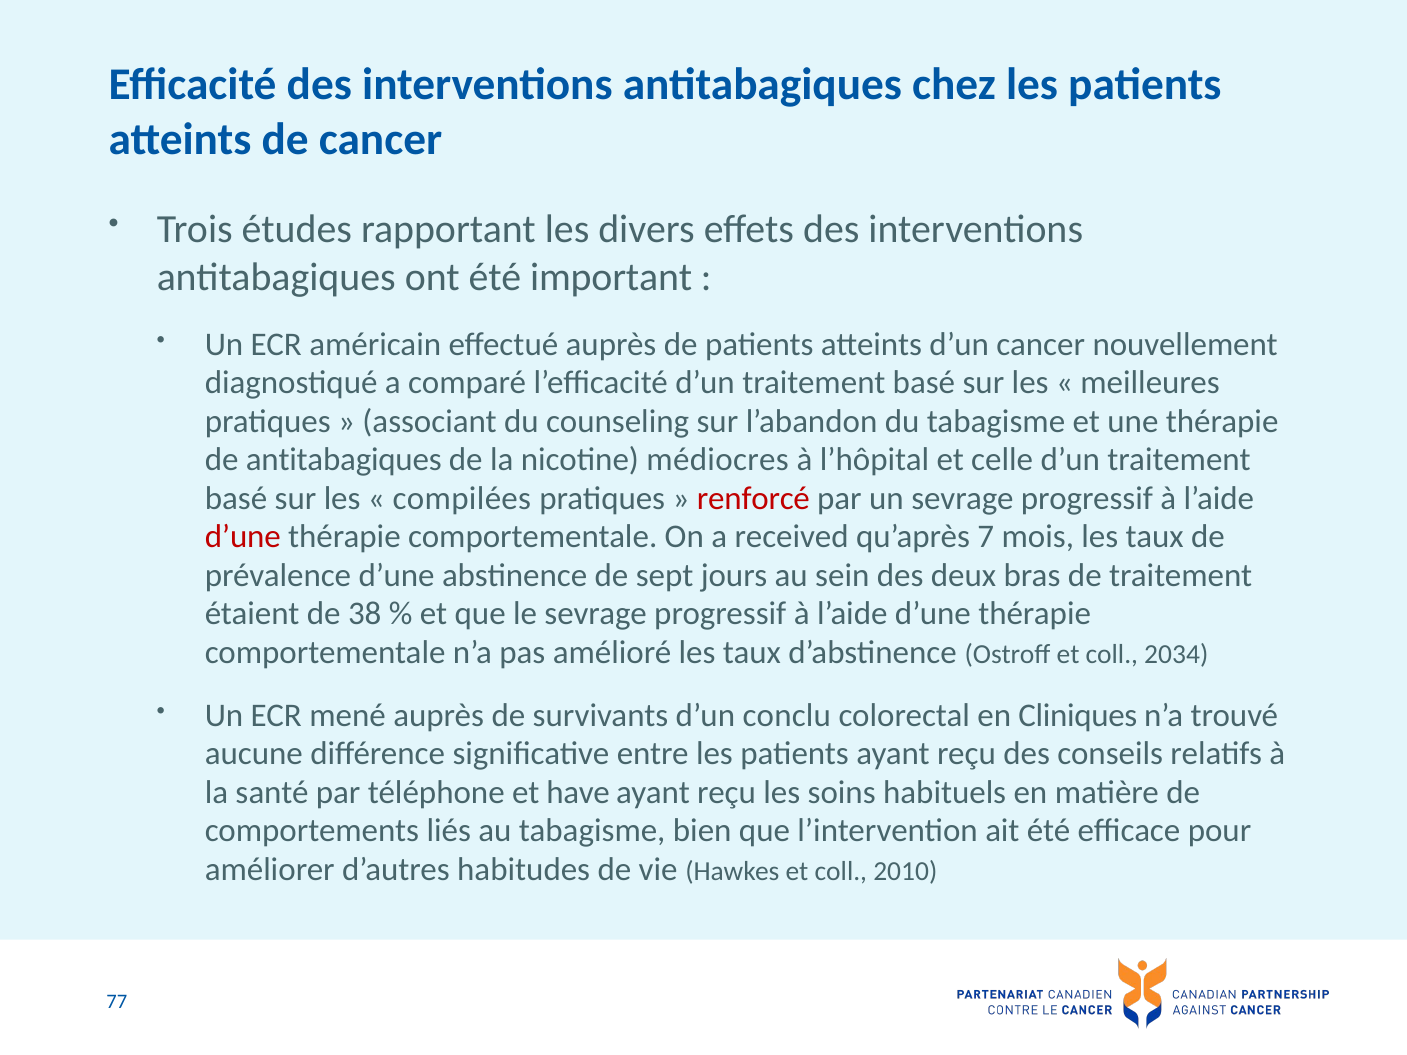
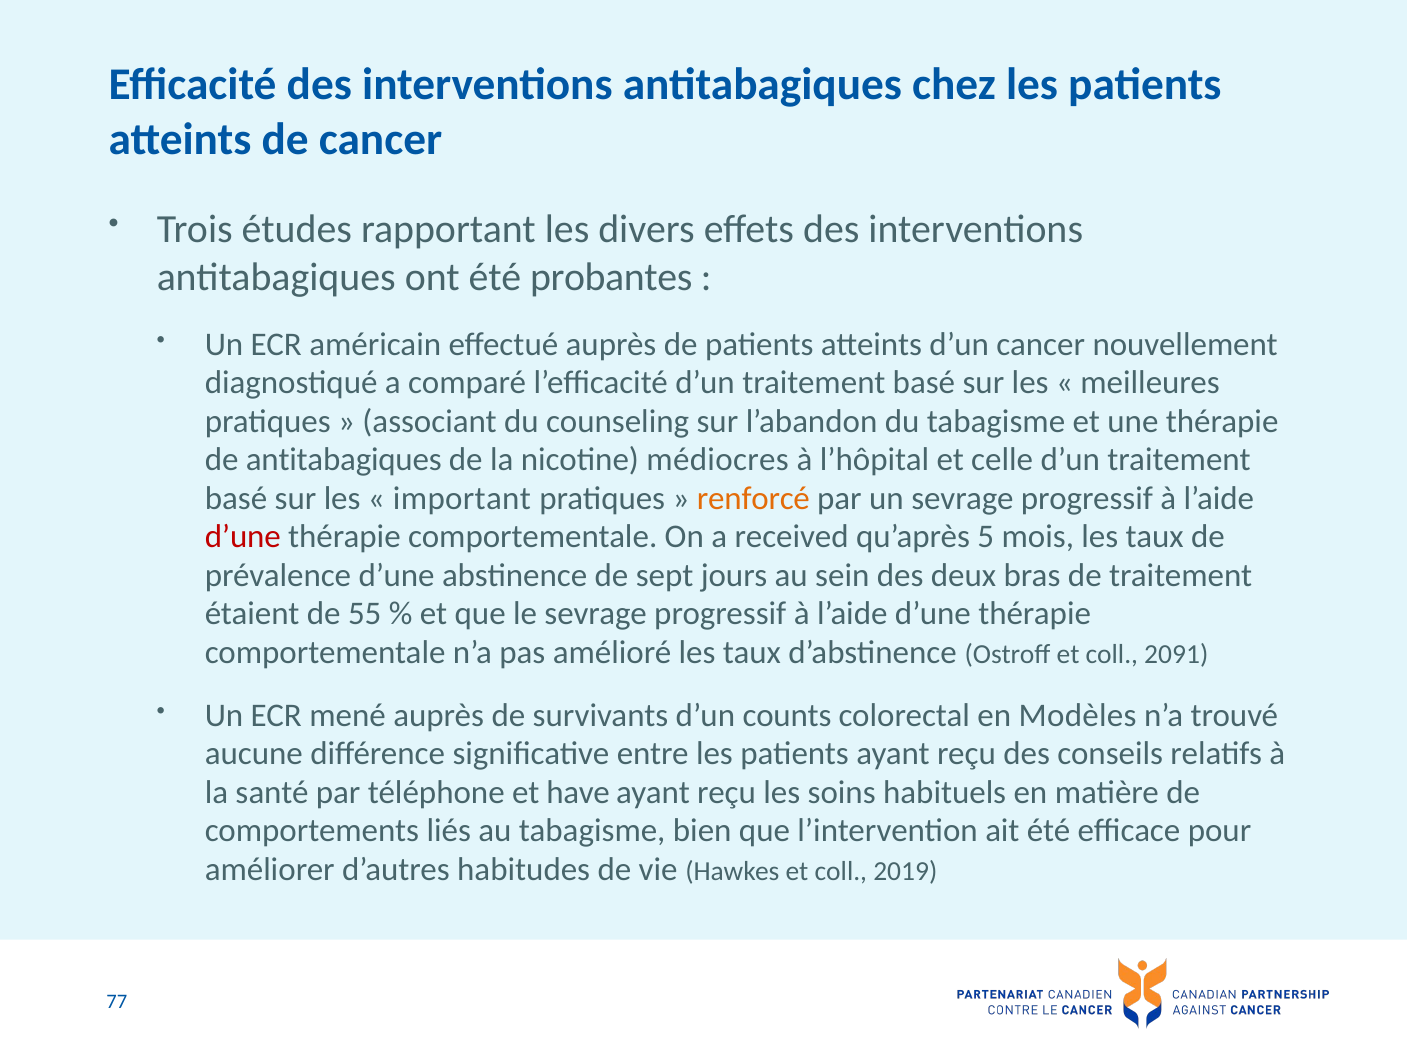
important: important -> probantes (611, 278)
compilées: compilées -> important (462, 499)
renforcé colour: red -> orange (753, 499)
7: 7 -> 5 (986, 537)
38: 38 -> 55 (365, 614)
2034: 2034 -> 2091 (1176, 654)
conclu: conclu -> counts (787, 716)
Cliniques: Cliniques -> Modèles (1078, 716)
2010: 2010 -> 2019 (905, 871)
